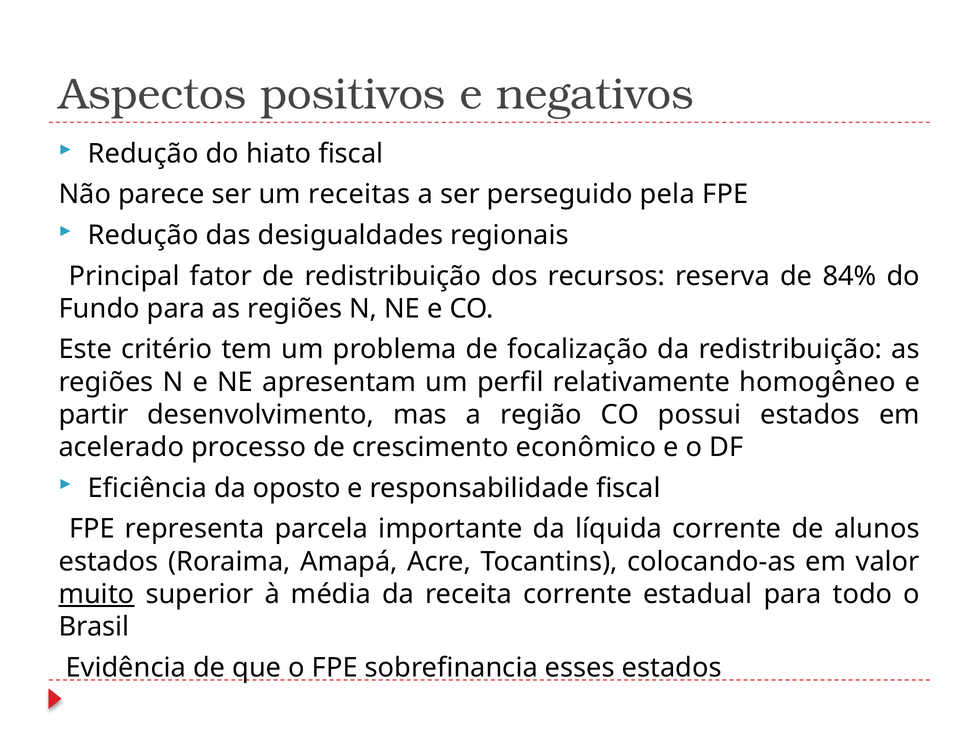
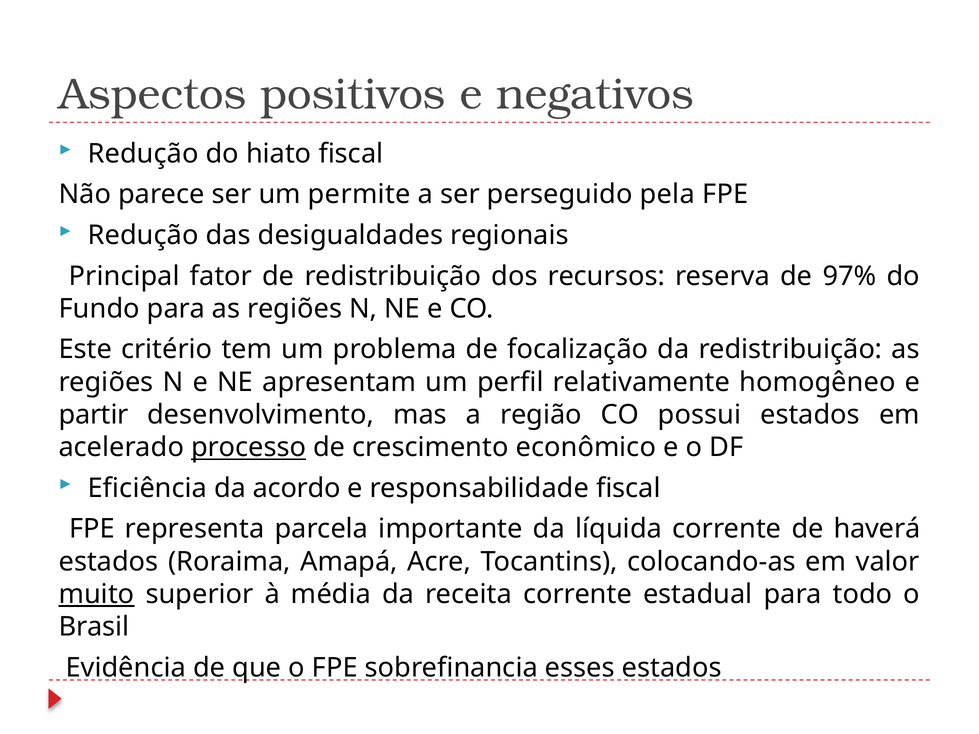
receitas: receitas -> permite (359, 194)
84%: 84% -> 97% (849, 276)
processo underline: none -> present (249, 448)
oposto: oposto -> acordo (297, 488)
alunos: alunos -> haverá (877, 529)
